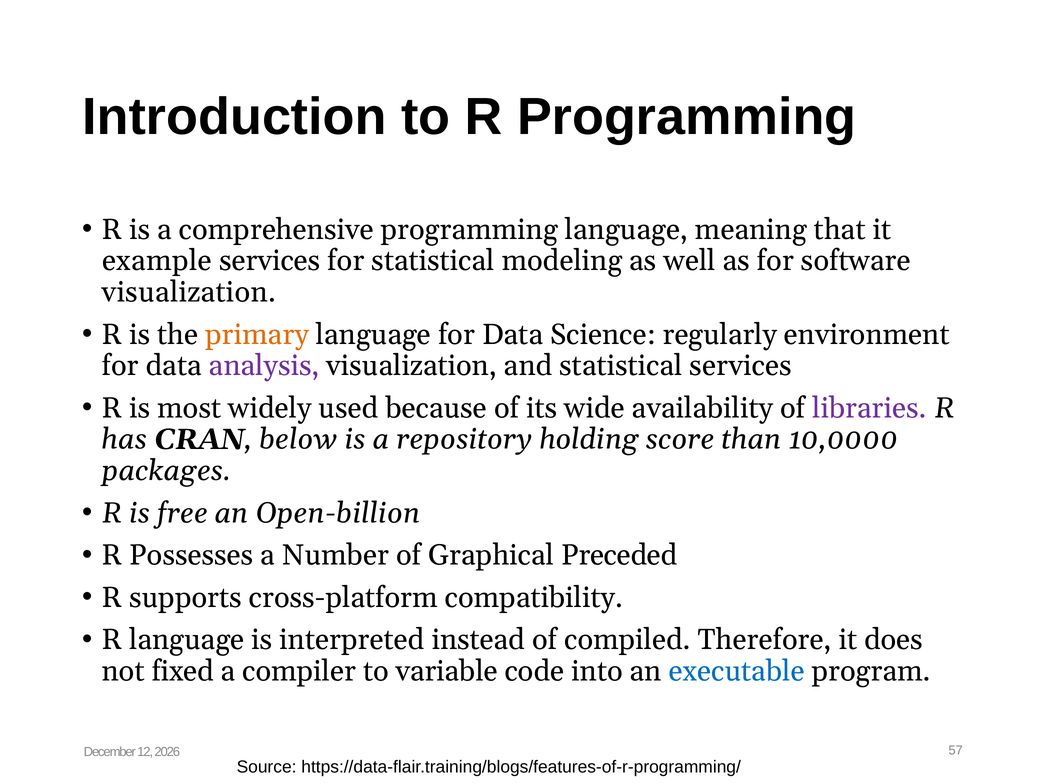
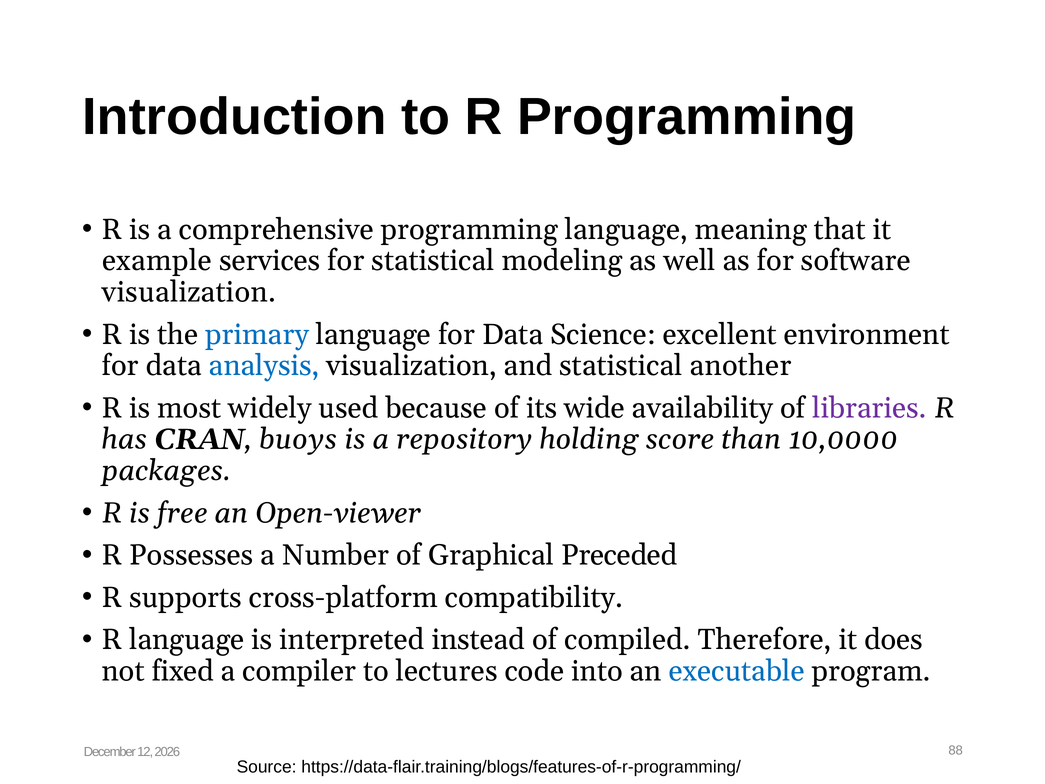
primary colour: orange -> blue (257, 334)
regularly: regularly -> excellent (720, 334)
analysis colour: purple -> blue (264, 366)
statistical services: services -> another (741, 366)
below: below -> buoys (298, 439)
Open-billion: Open-billion -> Open-viewer (338, 513)
variable: variable -> lectures (447, 671)
57: 57 -> 88 (956, 750)
